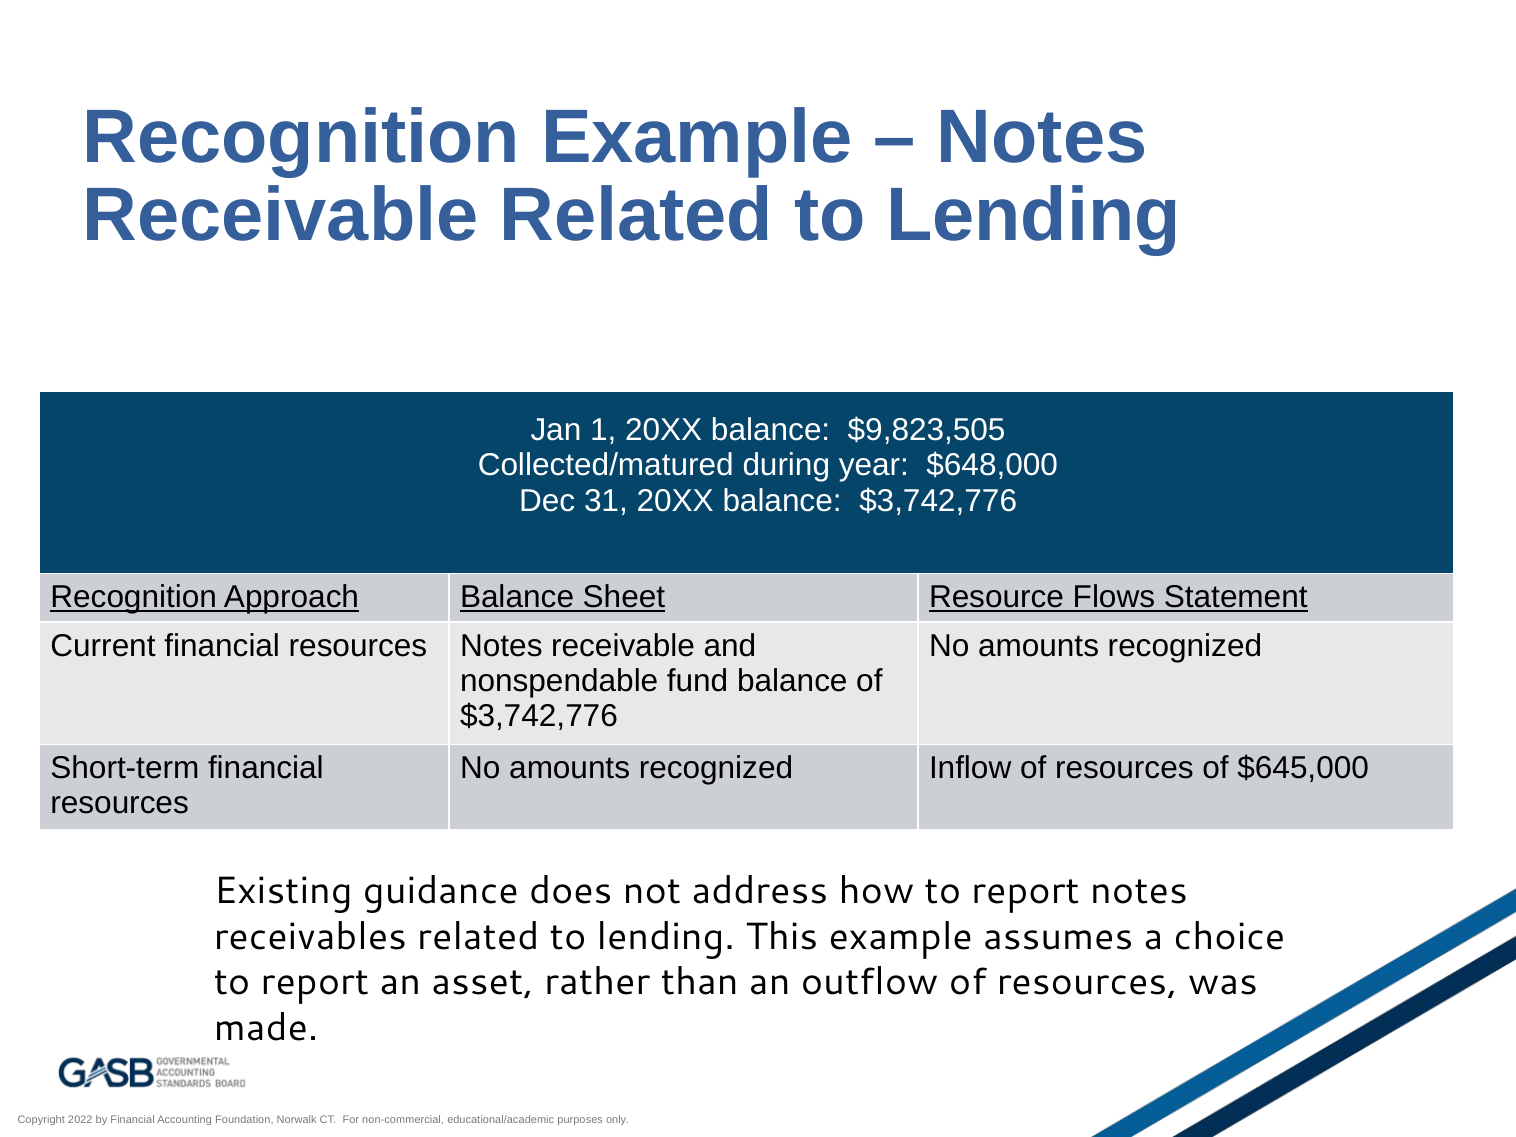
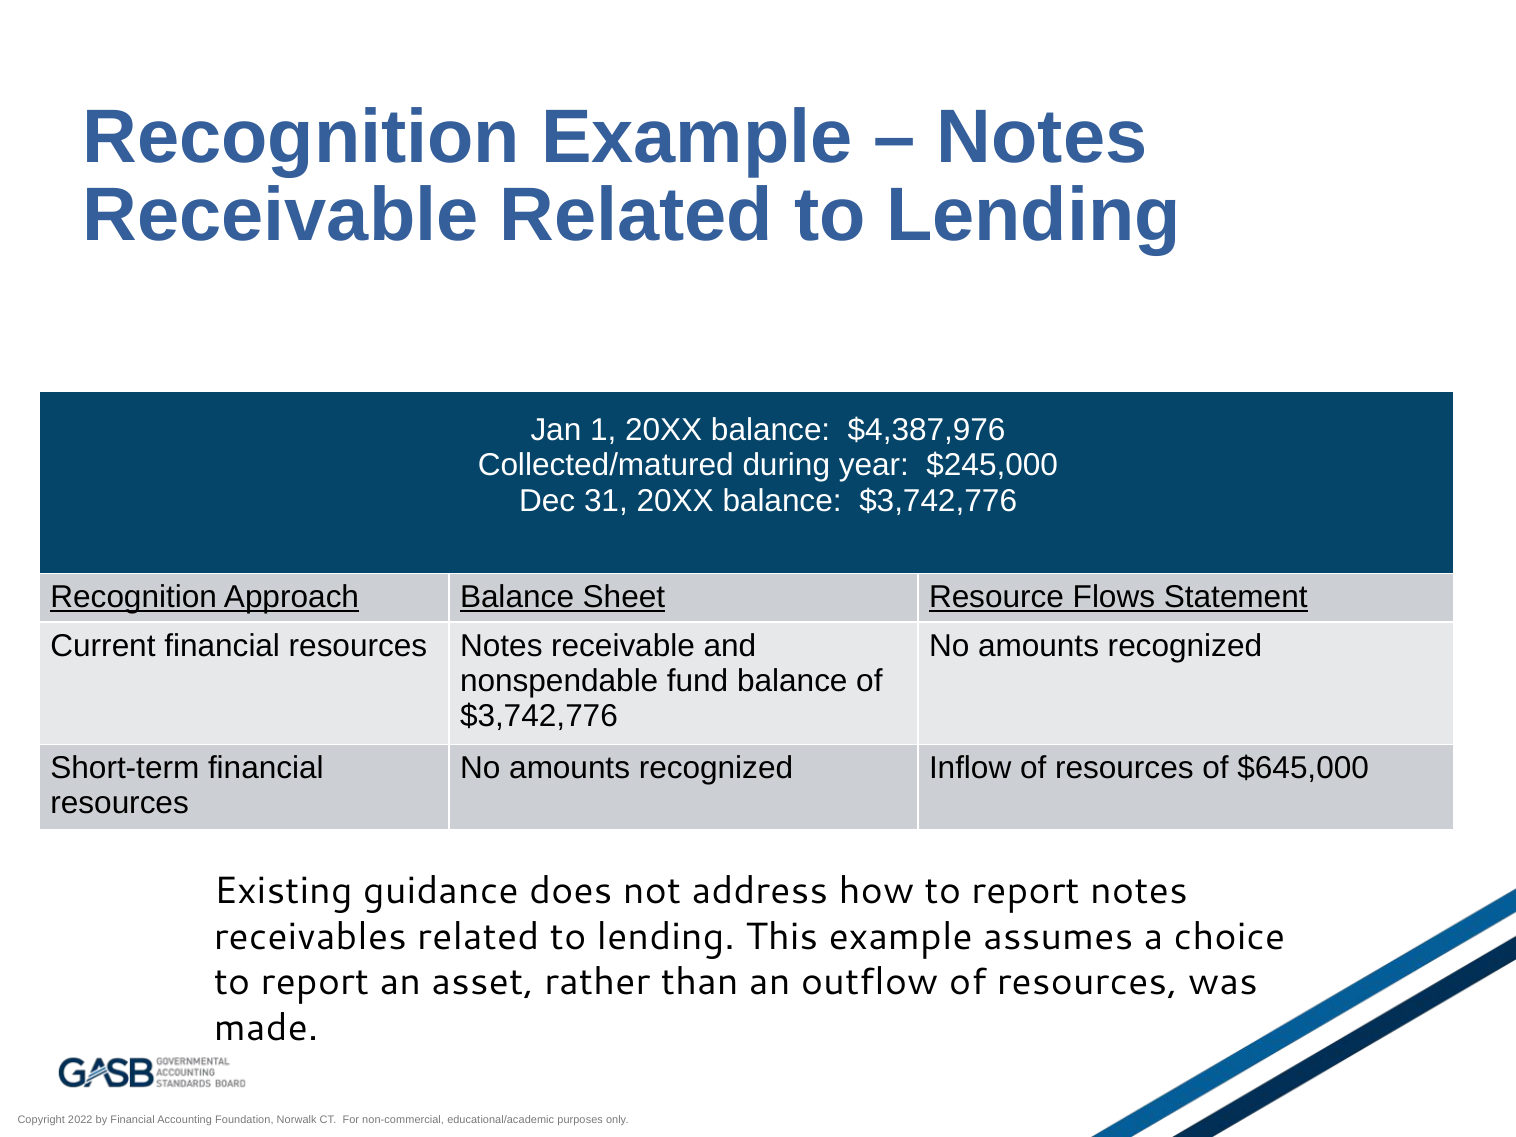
$9,823,505: $9,823,505 -> $4,387,976 (927, 430)
$648,000: $648,000 -> $245,000 (992, 466)
